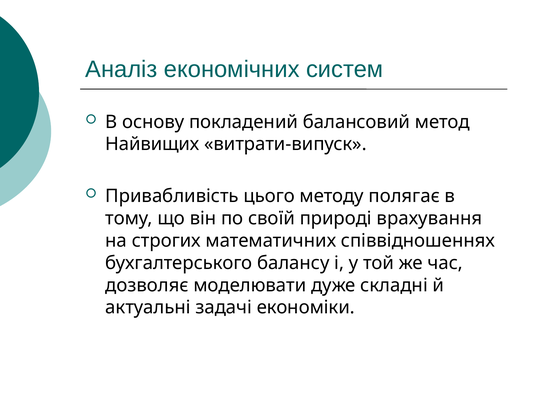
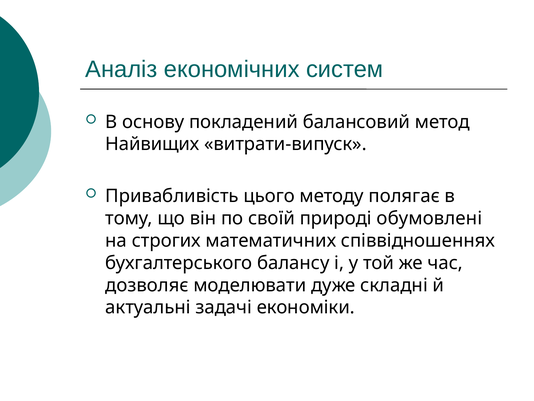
врахування: врахування -> обумовлені (429, 218)
